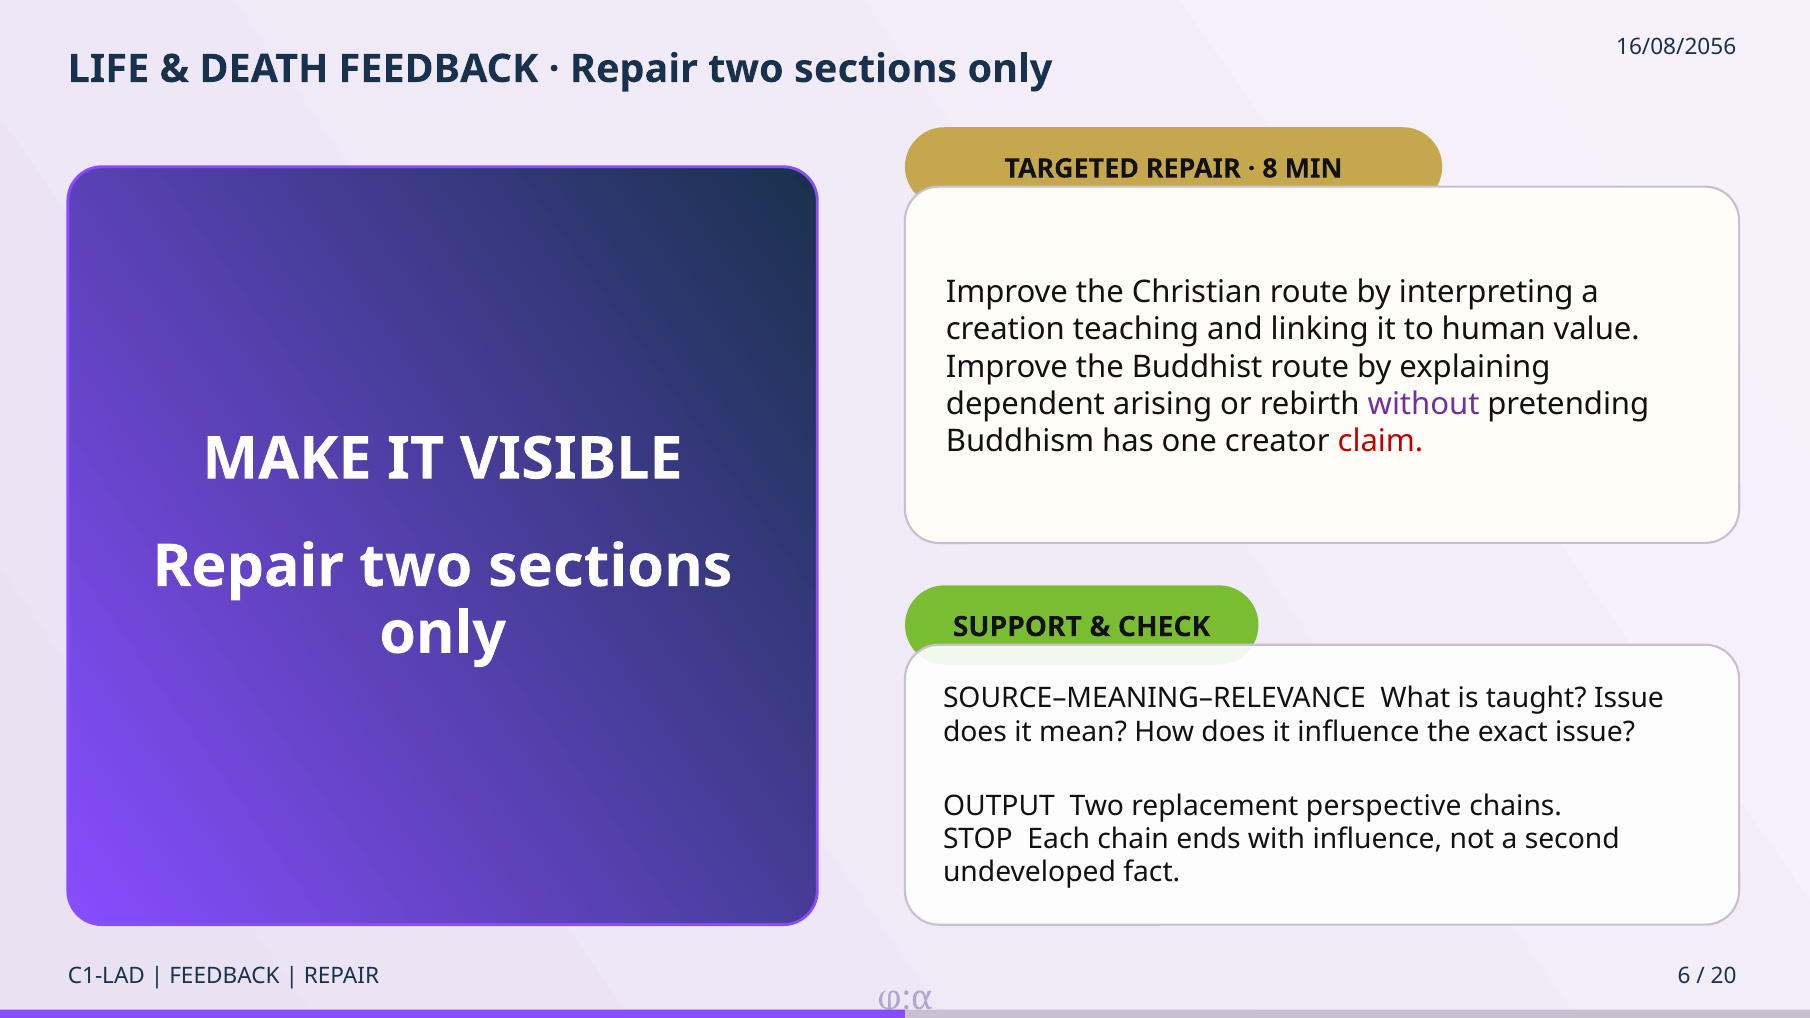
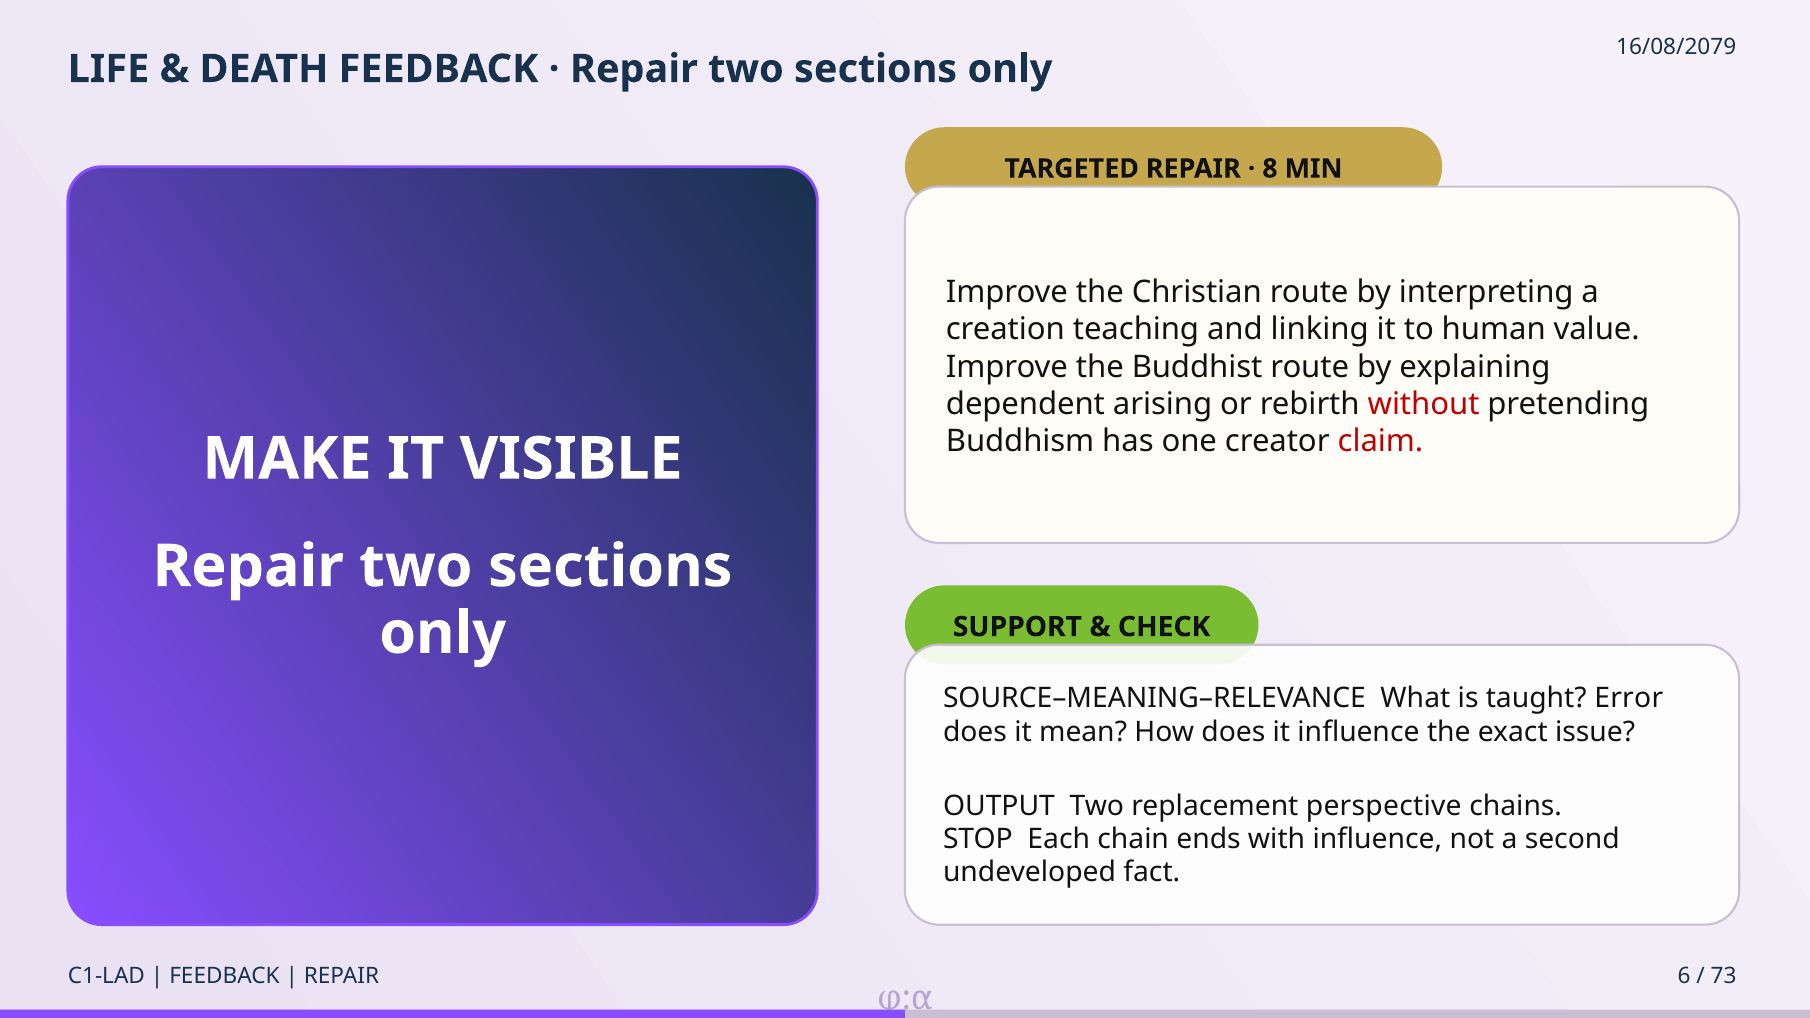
16/08/2056: 16/08/2056 -> 16/08/2079 (1676, 47)
without colour: purple -> red (1424, 404)
taught Issue: Issue -> Error (1629, 699)
20: 20 -> 73 (1724, 976)
